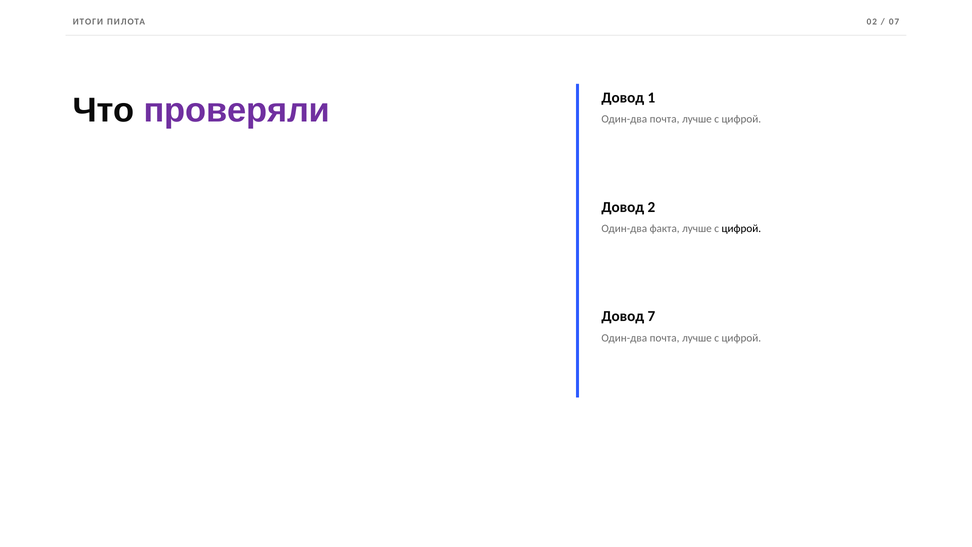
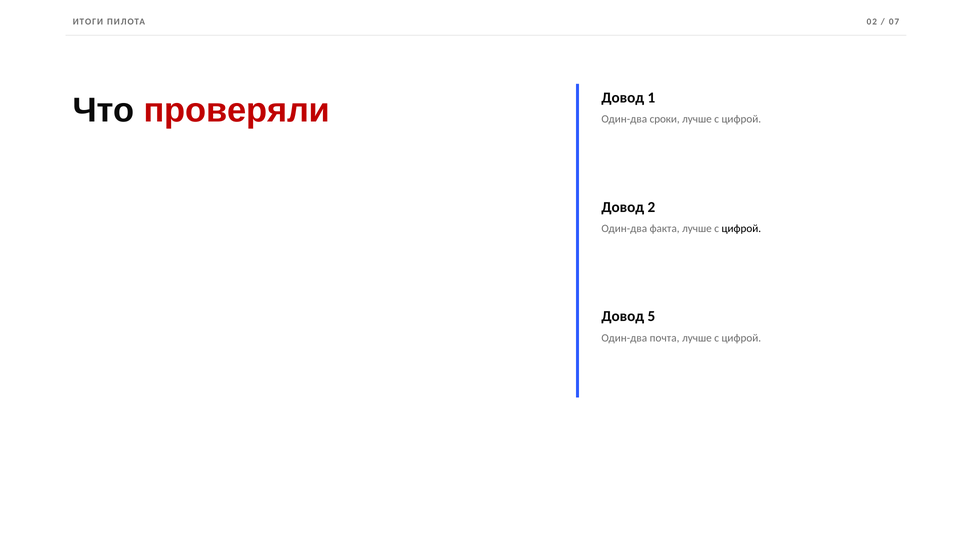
проверяли colour: purple -> red (237, 110)
почта: почта -> сроки (665, 119)
7: 7 -> 5 (651, 316)
